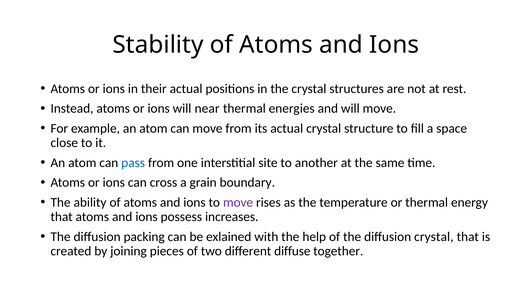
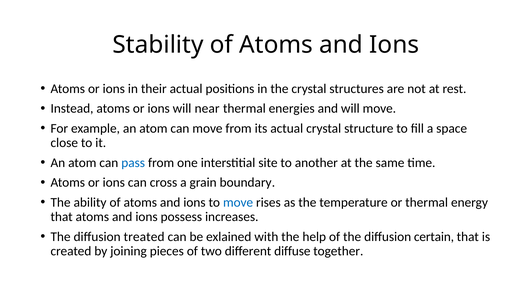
move colour: purple -> blue (238, 203)
packing: packing -> treated (144, 237)
diffusion crystal: crystal -> certain (434, 237)
